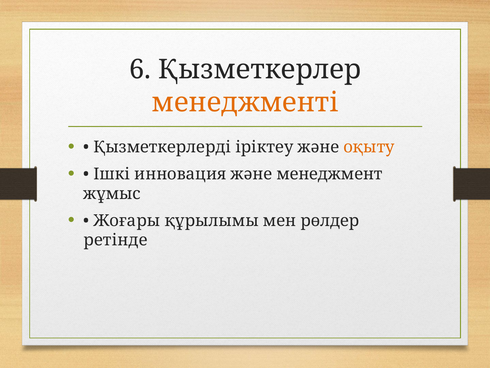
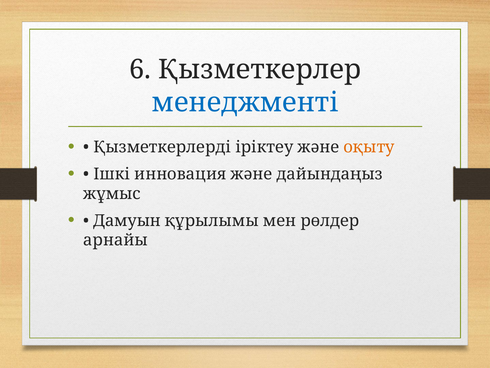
менеджменті colour: orange -> blue (245, 102)
менеджмент: менеджмент -> дайындаңыз (329, 174)
Жоғары: Жоғары -> Дамуын (127, 220)
ретінде: ретінде -> арнайы (116, 240)
